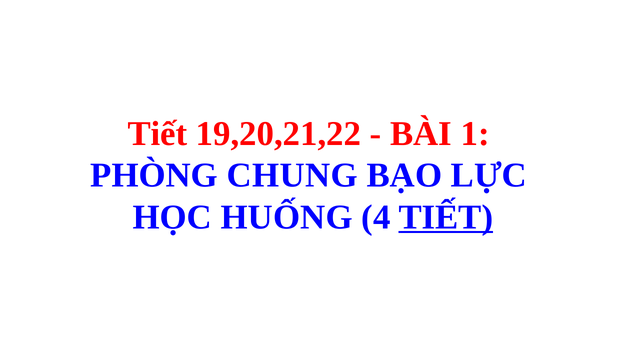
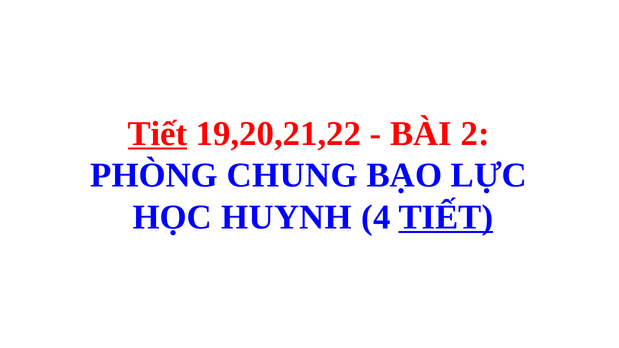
Tiết underline: none -> present (158, 134)
1: 1 -> 2 (475, 134)
HUỐNG: HUỐNG -> HUYNH (287, 217)
